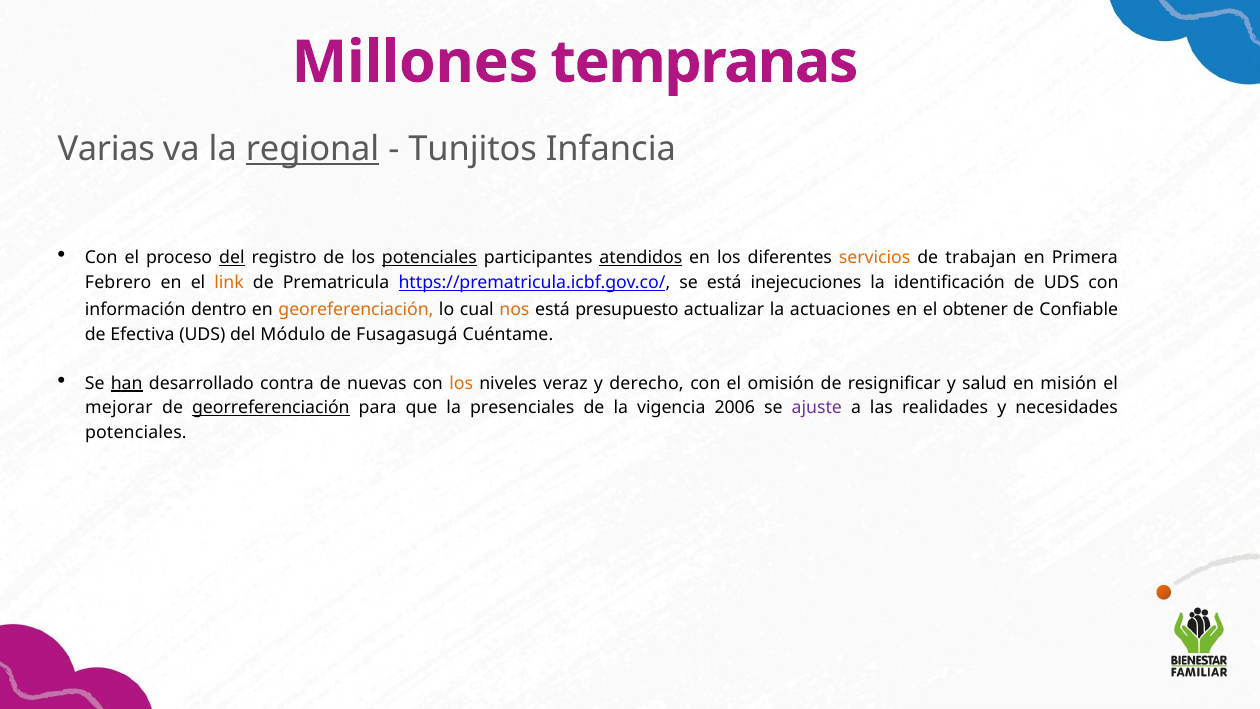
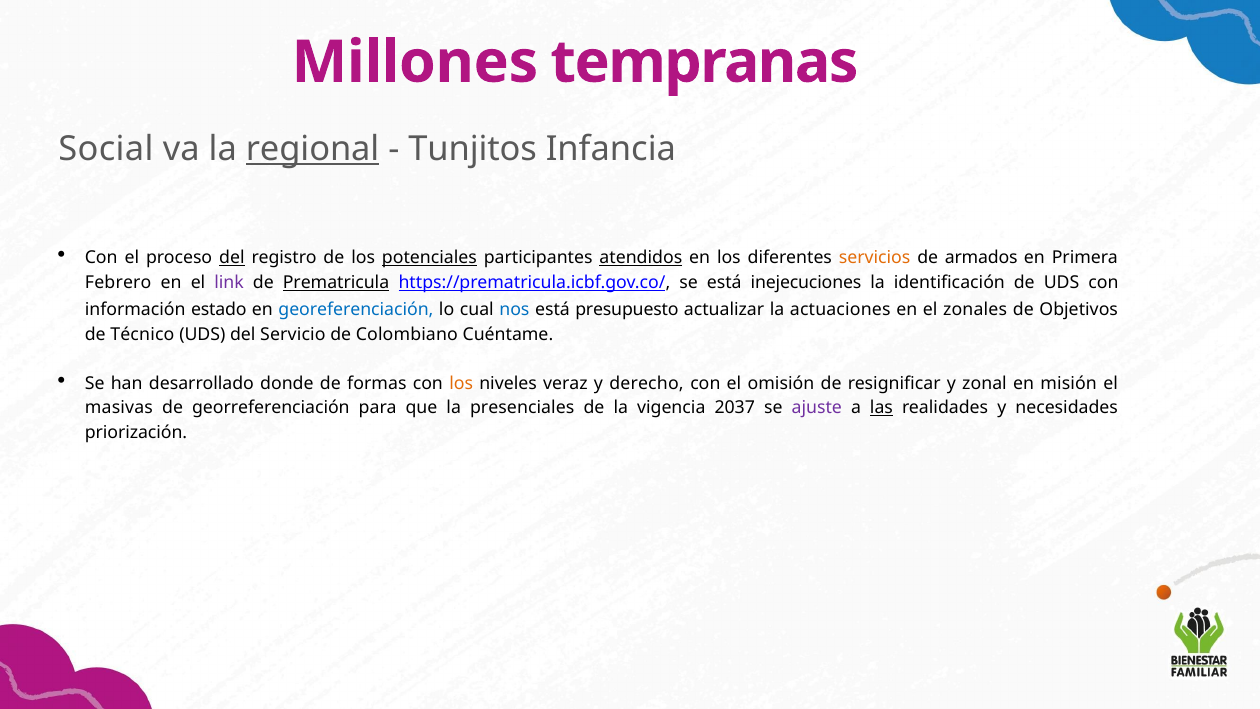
Varias: Varias -> Social (106, 149)
trabajan: trabajan -> armados (981, 258)
link colour: orange -> purple (229, 283)
Prematricula underline: none -> present (336, 283)
dentro: dentro -> estado (219, 310)
georeferenciación colour: orange -> blue (356, 310)
nos colour: orange -> blue (514, 310)
obtener: obtener -> zonales (975, 310)
Confiable: Confiable -> Objetivos (1079, 310)
Efectiva: Efectiva -> Técnico (142, 334)
Módulo: Módulo -> Servicio (293, 334)
Fusagasugá: Fusagasugá -> Colombiano (407, 334)
han underline: present -> none (127, 383)
contra: contra -> donde (287, 383)
nuevas: nuevas -> formas (377, 383)
salud: salud -> zonal (984, 383)
mejorar: mejorar -> masivas (119, 408)
georreferenciación underline: present -> none (271, 408)
2006: 2006 -> 2037 (735, 408)
las underline: none -> present (881, 408)
potenciales: potenciales -> priorización (136, 432)
